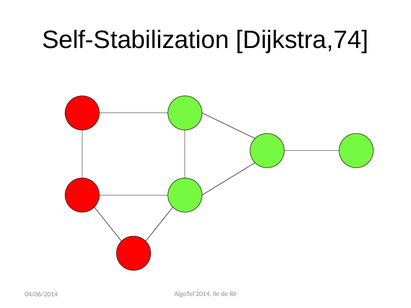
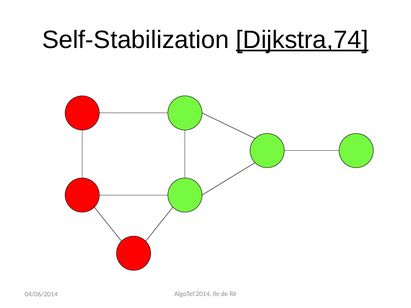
Dijkstra,74 underline: none -> present (302, 40)
